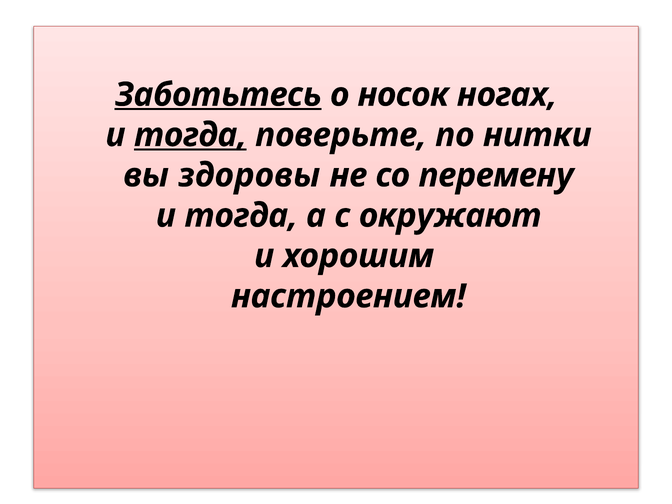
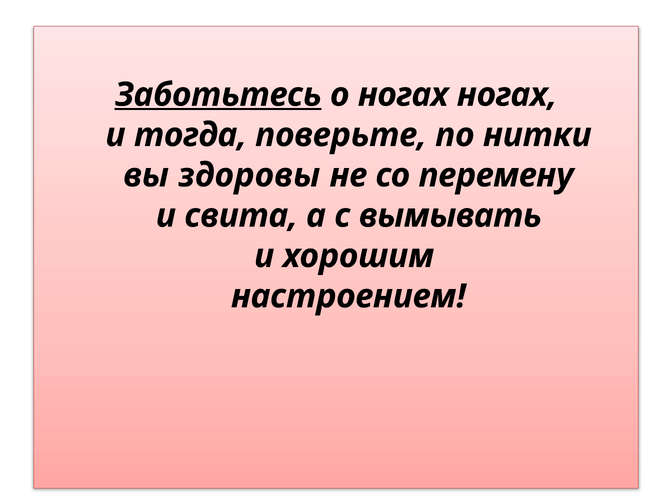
о носок: носок -> ногах (403, 95)
тогда underline: present -> none (190, 135)
тогда: тогда -> свита (241, 216)
окружают: окружают -> вымывать (450, 216)
